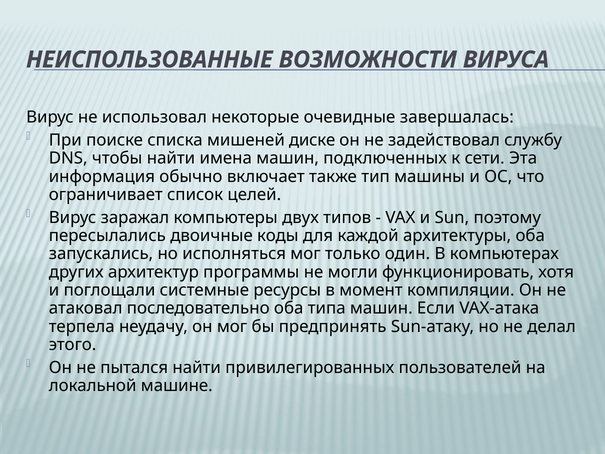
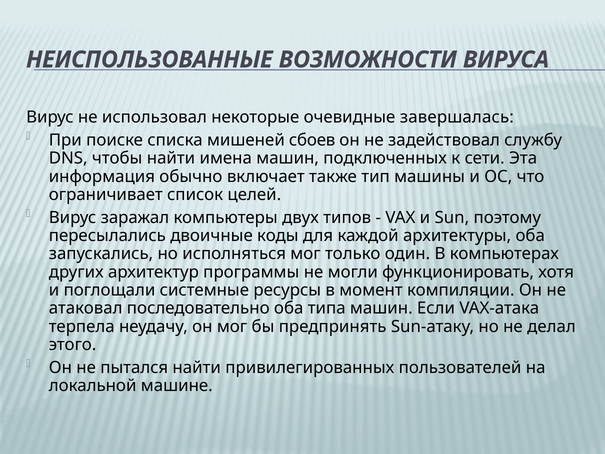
диске: диске -> сбоев (312, 140)
